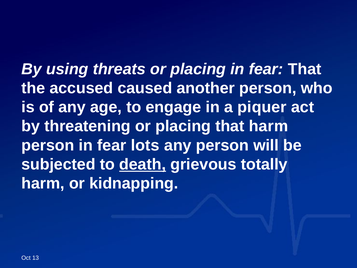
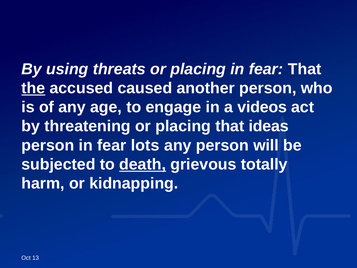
the underline: none -> present (33, 88)
piquer: piquer -> videos (262, 107)
that harm: harm -> ideas (269, 126)
